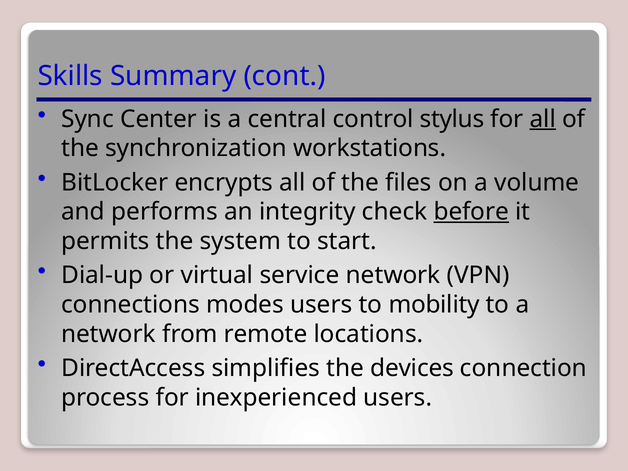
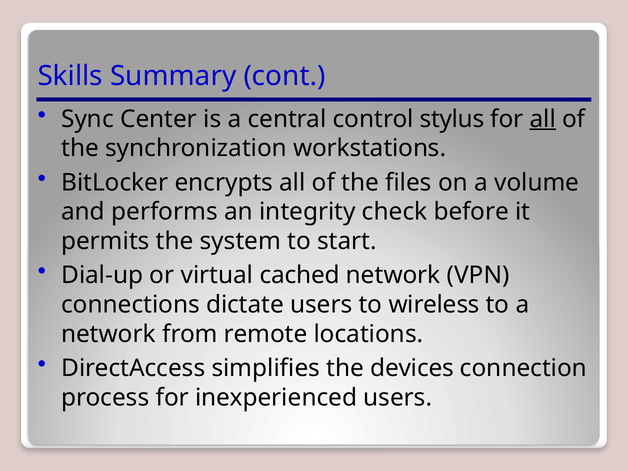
before underline: present -> none (471, 212)
service: service -> cached (300, 275)
modes: modes -> dictate (245, 305)
mobility: mobility -> wireless (434, 305)
